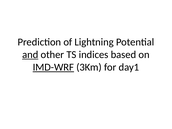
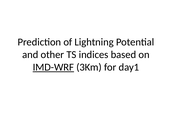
and underline: present -> none (30, 55)
